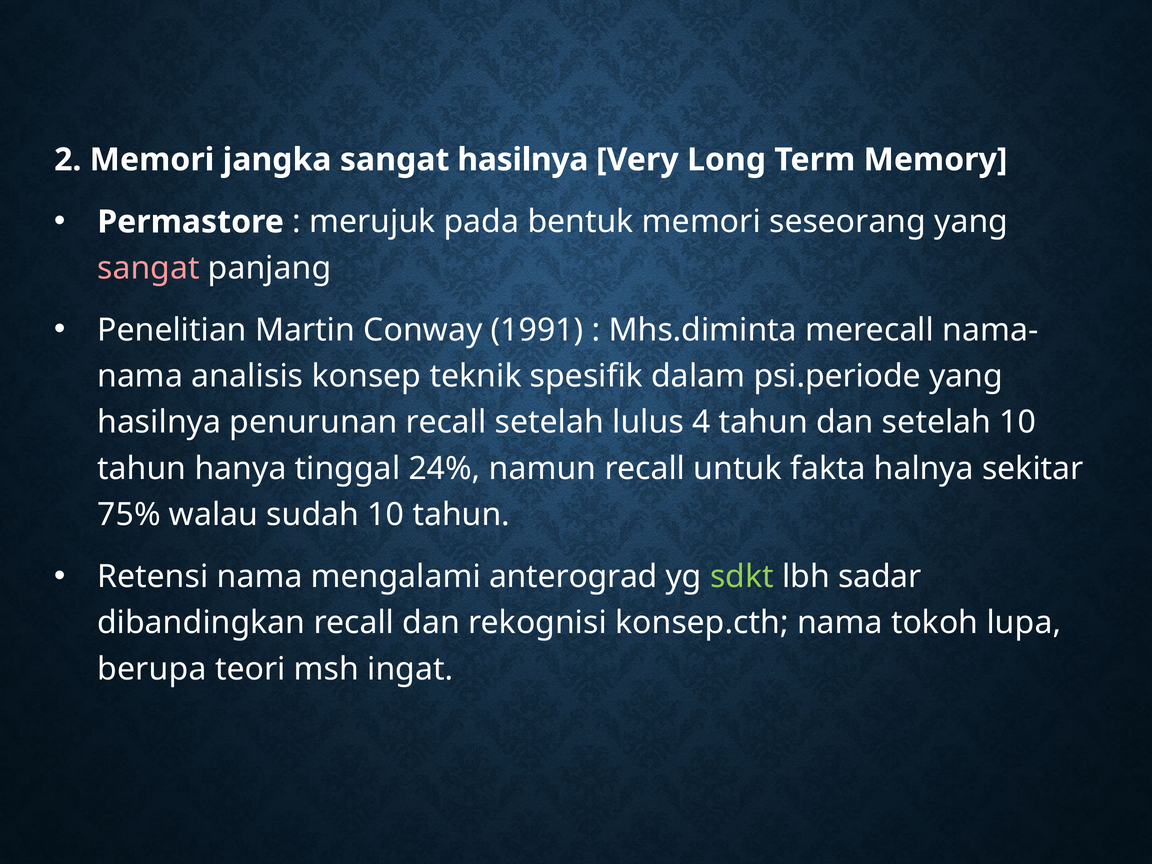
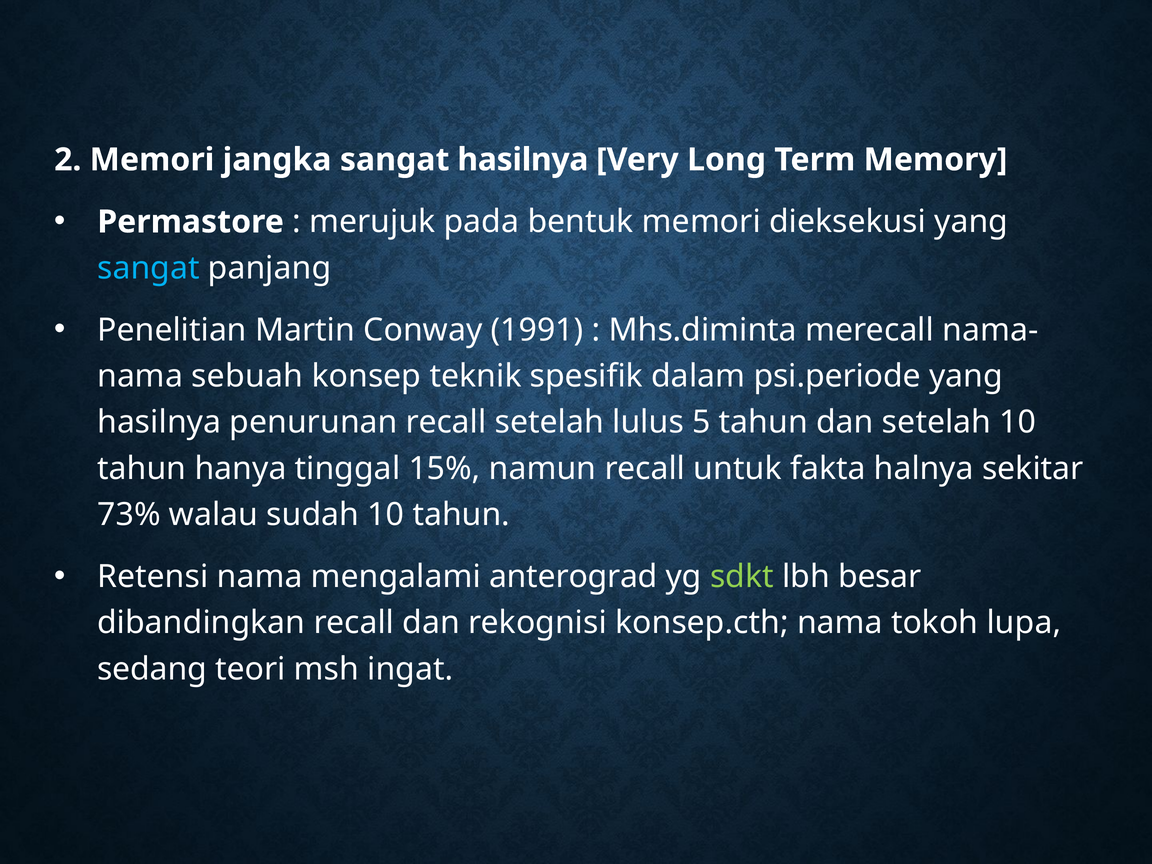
seseorang: seseorang -> dieksekusi (848, 222)
sangat colour: pink -> light blue (148, 268)
analisis: analisis -> sebuah (247, 376)
4: 4 -> 5 (701, 422)
24%: 24% -> 15% (444, 469)
75%: 75% -> 73% (129, 515)
sadar: sadar -> besar (880, 577)
berupa: berupa -> sedang (152, 669)
